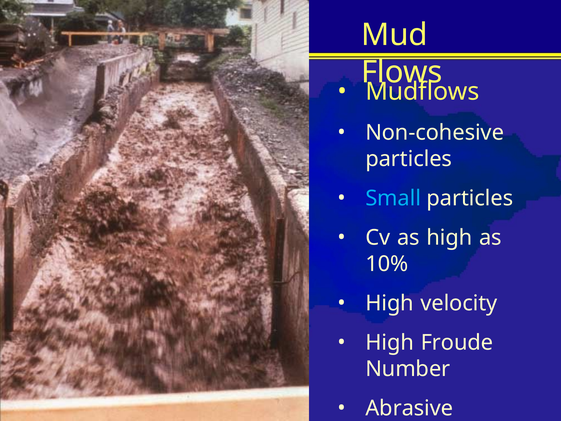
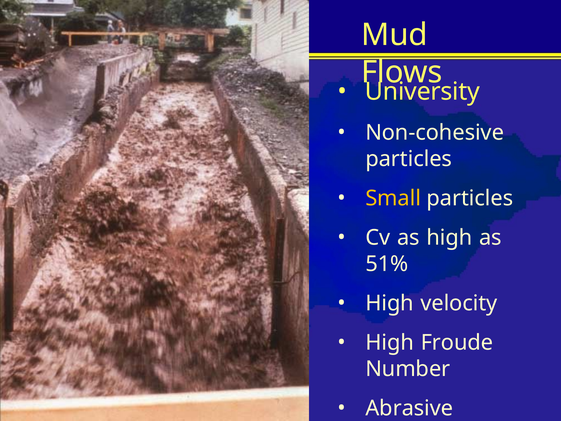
Mudflows: Mudflows -> University (422, 92)
Small colour: light blue -> yellow (393, 198)
10%: 10% -> 51% (387, 264)
